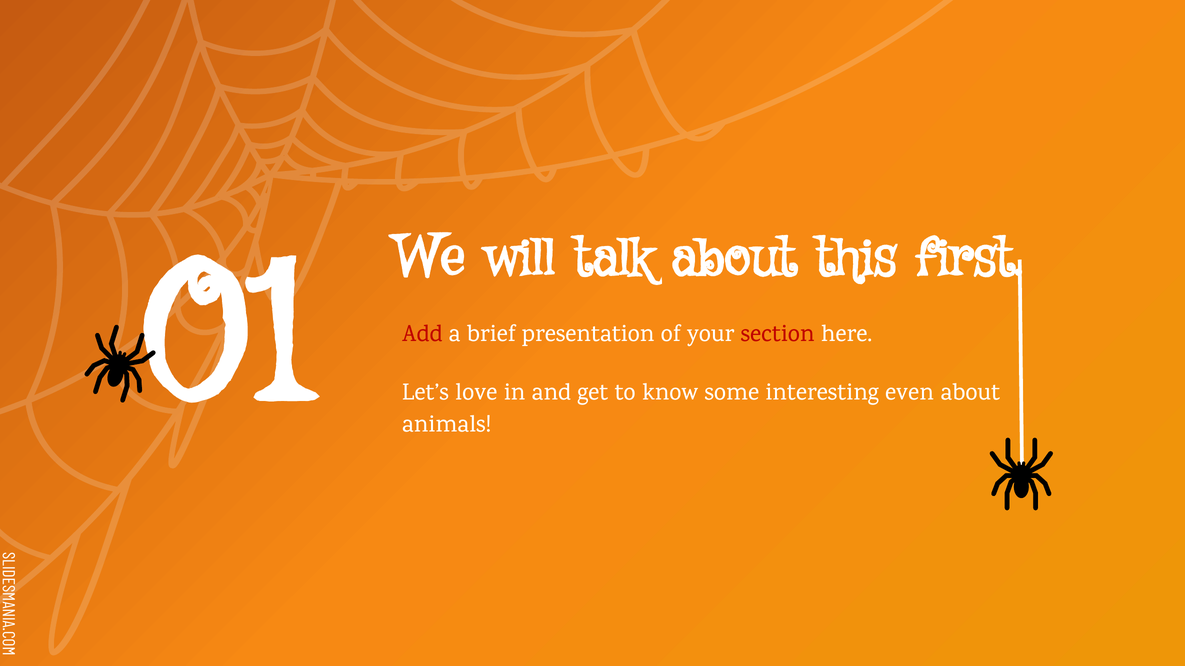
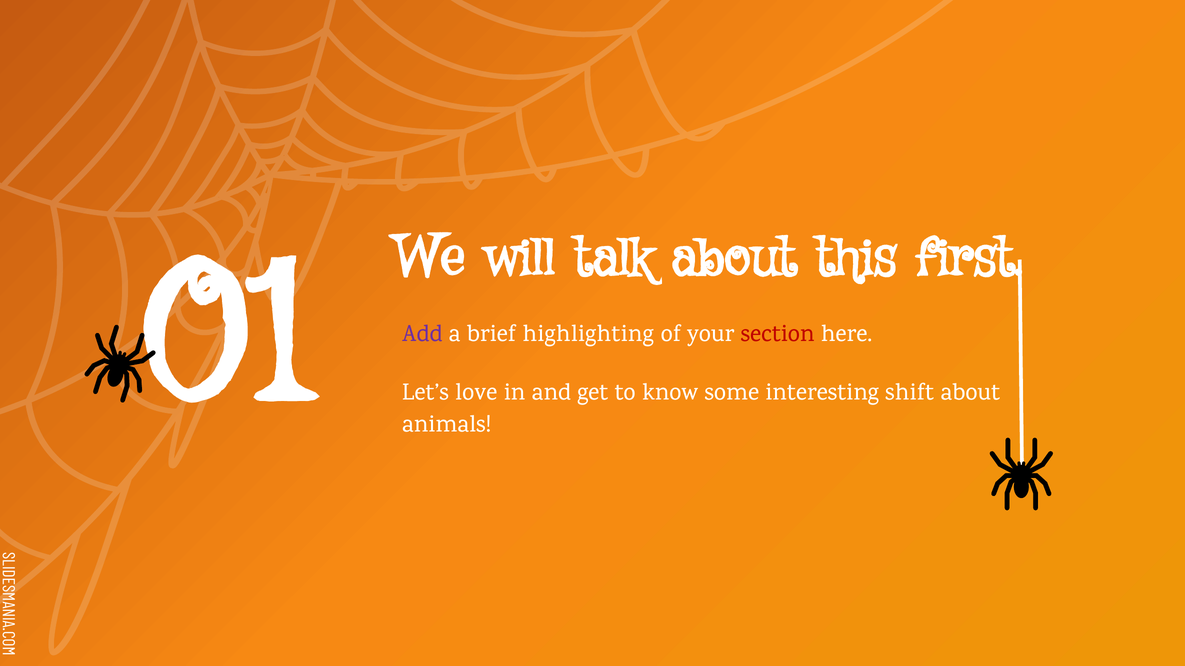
Add colour: red -> purple (422, 334)
presentation: presentation -> highlighting (588, 334)
even: even -> shift (910, 392)
